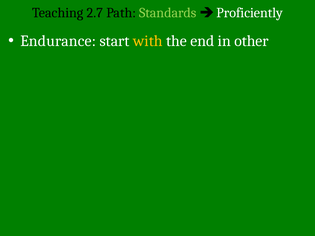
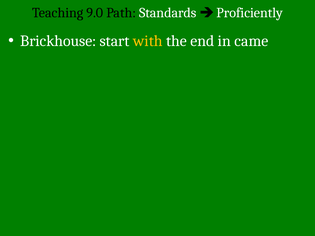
2.7: 2.7 -> 9.0 (95, 13)
Standards colour: light green -> white (168, 13)
Endurance: Endurance -> Brickhouse (58, 41)
other: other -> came (251, 41)
